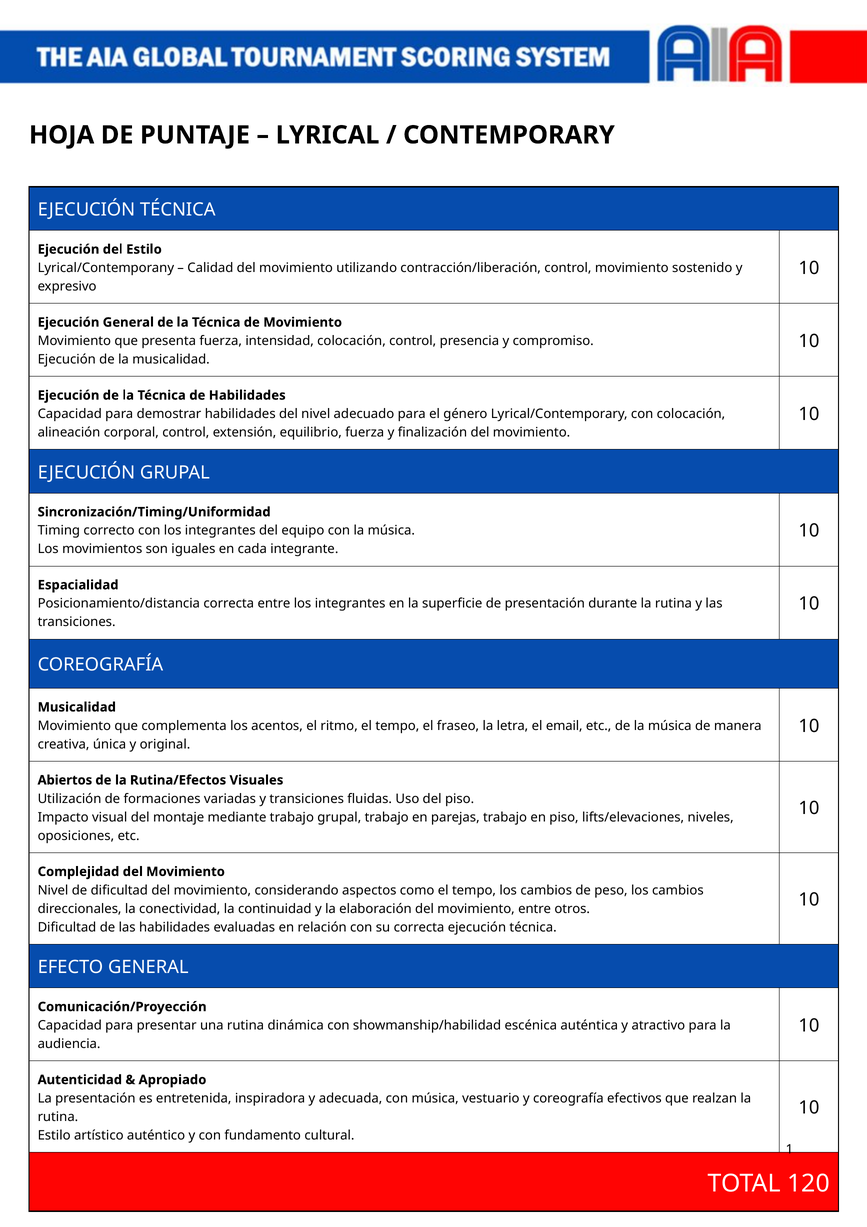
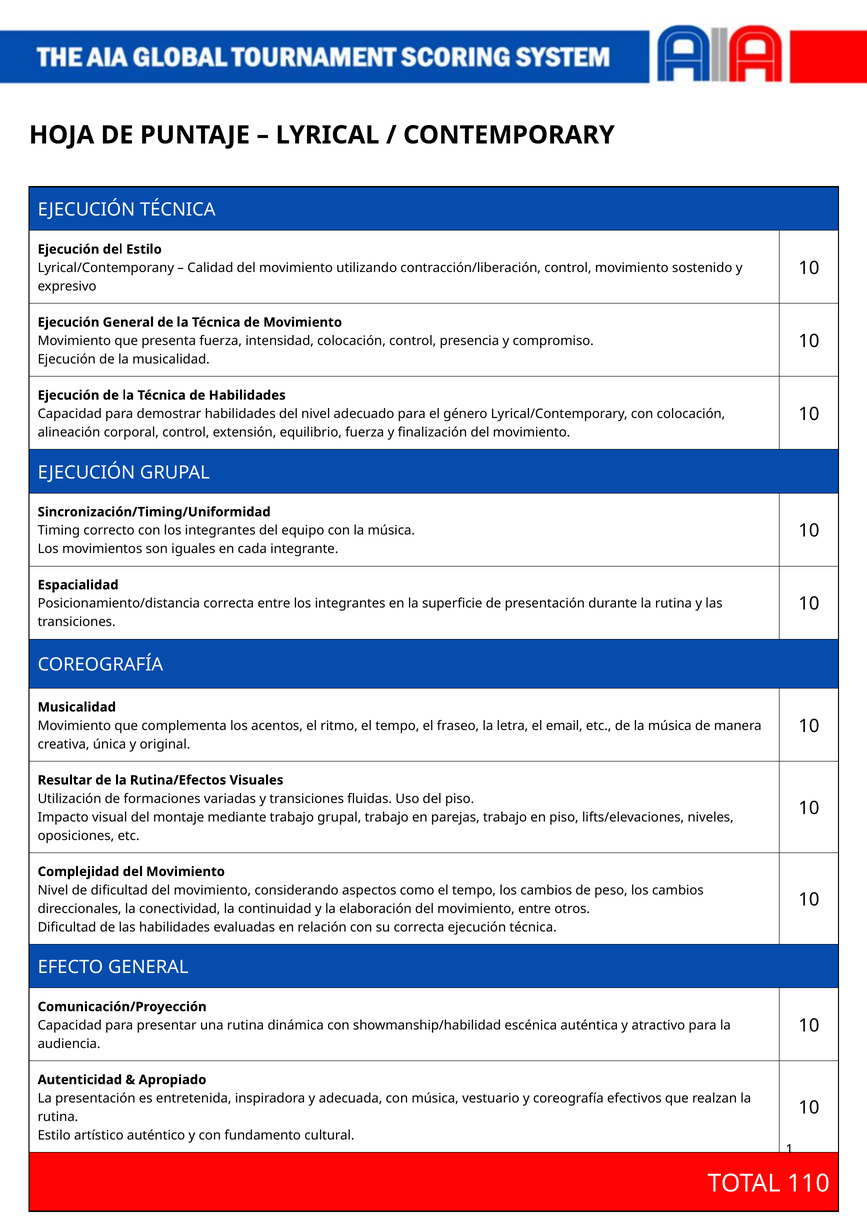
Abiertos: Abiertos -> Resultar (65, 780)
120: 120 -> 110 (808, 1184)
